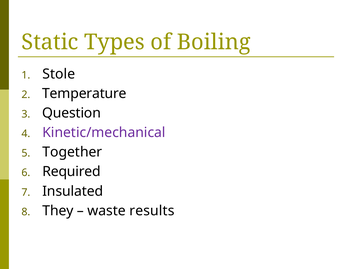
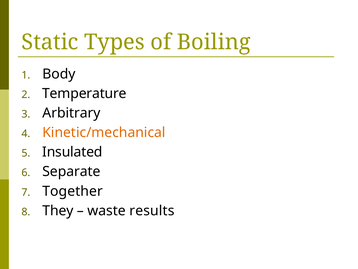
Stole: Stole -> Body (59, 74)
Question: Question -> Arbitrary (71, 113)
Kinetic/mechanical colour: purple -> orange (104, 132)
Together: Together -> Insulated (72, 152)
Required: Required -> Separate (71, 171)
Insulated: Insulated -> Together (73, 191)
